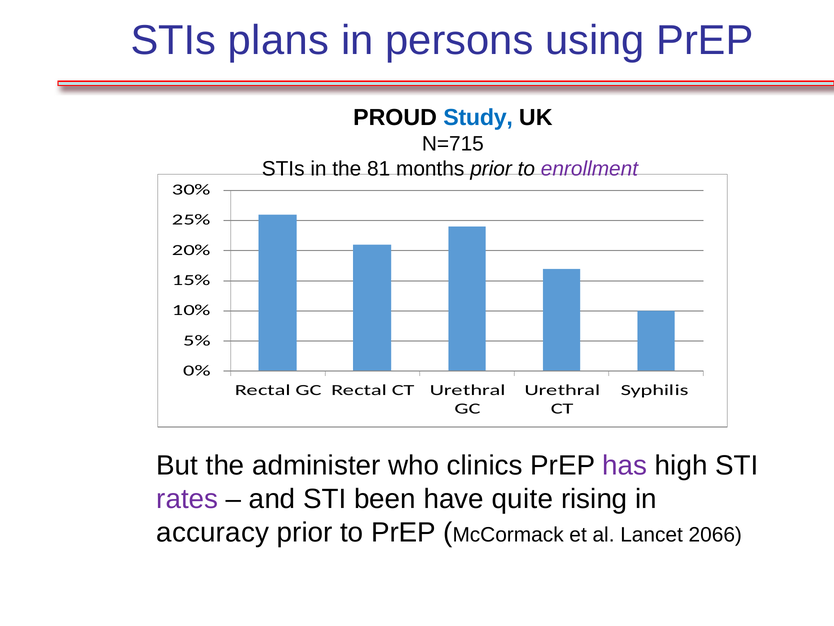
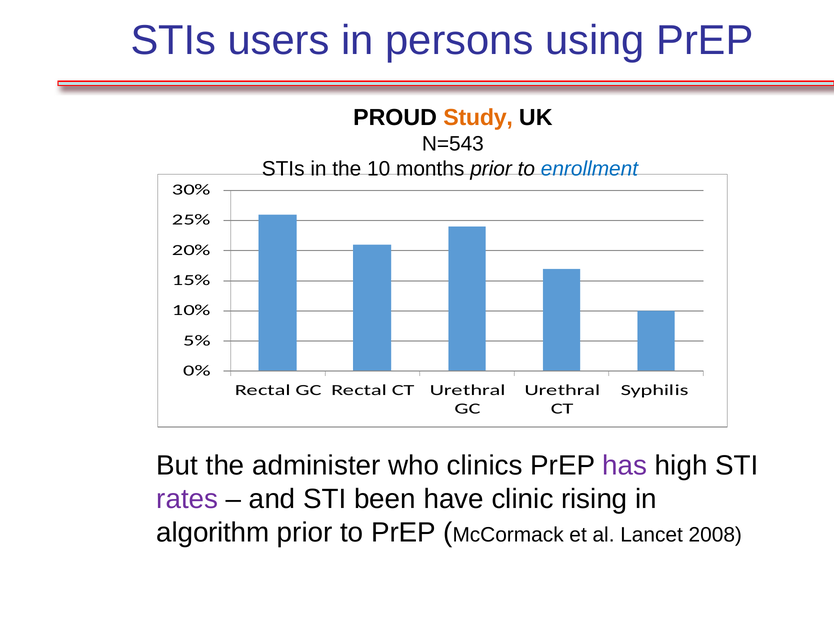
plans: plans -> users (279, 41)
Study colour: blue -> orange (478, 117)
N=715: N=715 -> N=543 (453, 144)
81: 81 -> 10 (379, 169)
enrollment colour: purple -> blue (589, 169)
quite: quite -> clinic (522, 499)
accuracy: accuracy -> algorithm (213, 532)
2066: 2066 -> 2008 (715, 534)
